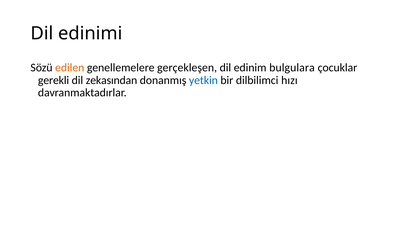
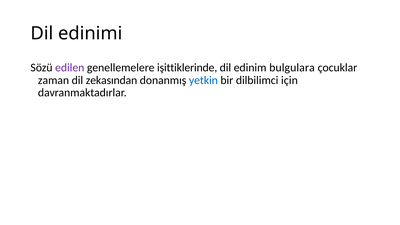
edilen colour: orange -> purple (70, 68)
gerçekleşen: gerçekleşen -> işittiklerinde (187, 68)
gerekli: gerekli -> zaman (54, 80)
hızı: hızı -> için (289, 80)
